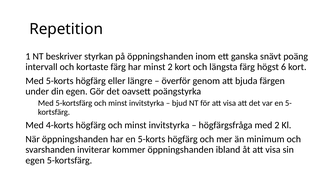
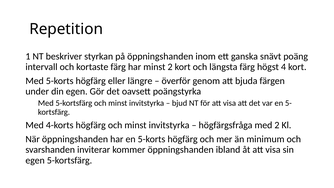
6: 6 -> 4 (283, 67)
